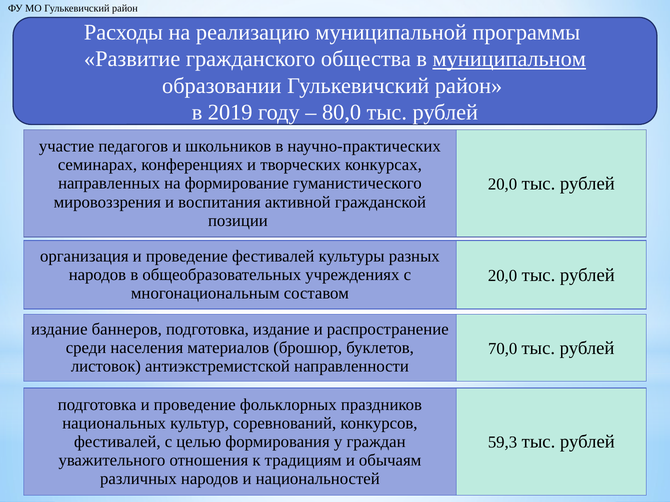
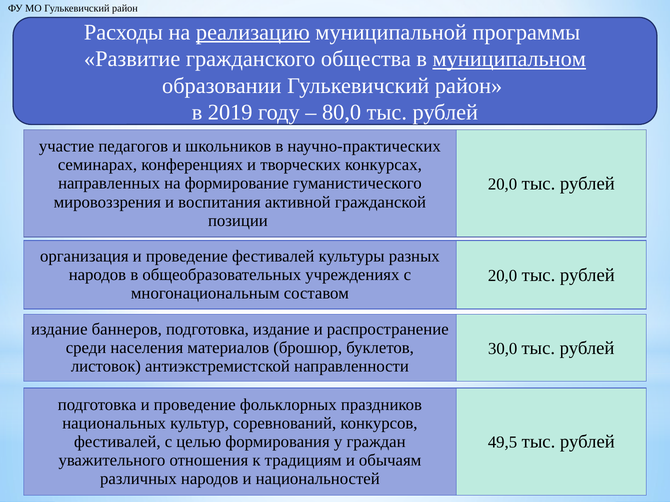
реализацию underline: none -> present (253, 32)
70,0: 70,0 -> 30,0 (503, 349)
59,3: 59,3 -> 49,5 (503, 443)
